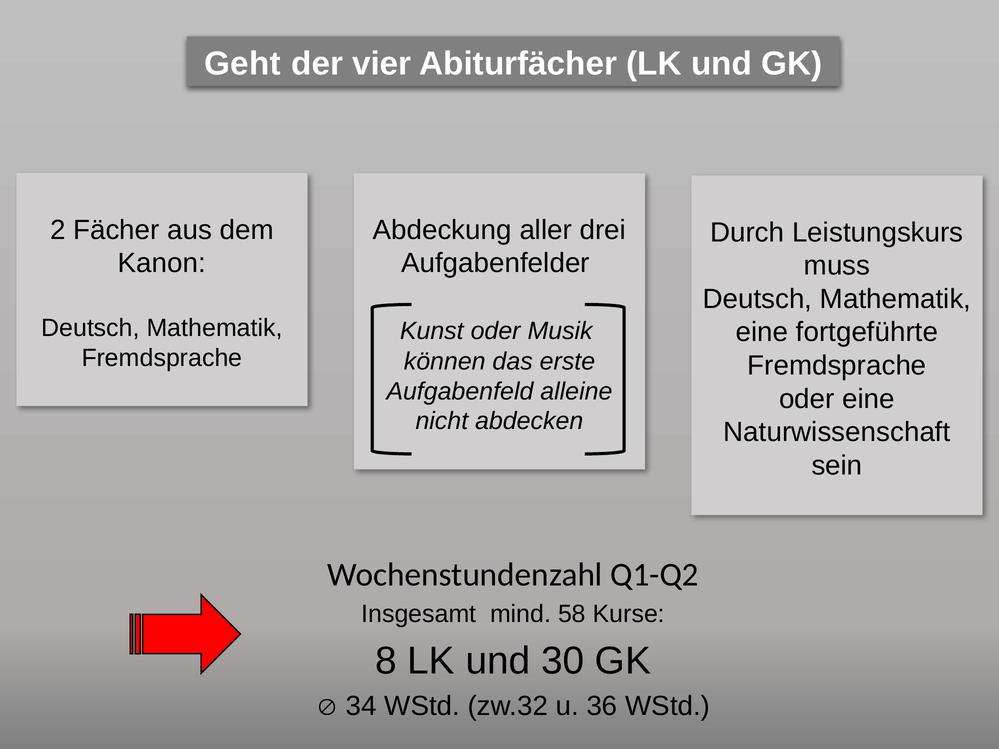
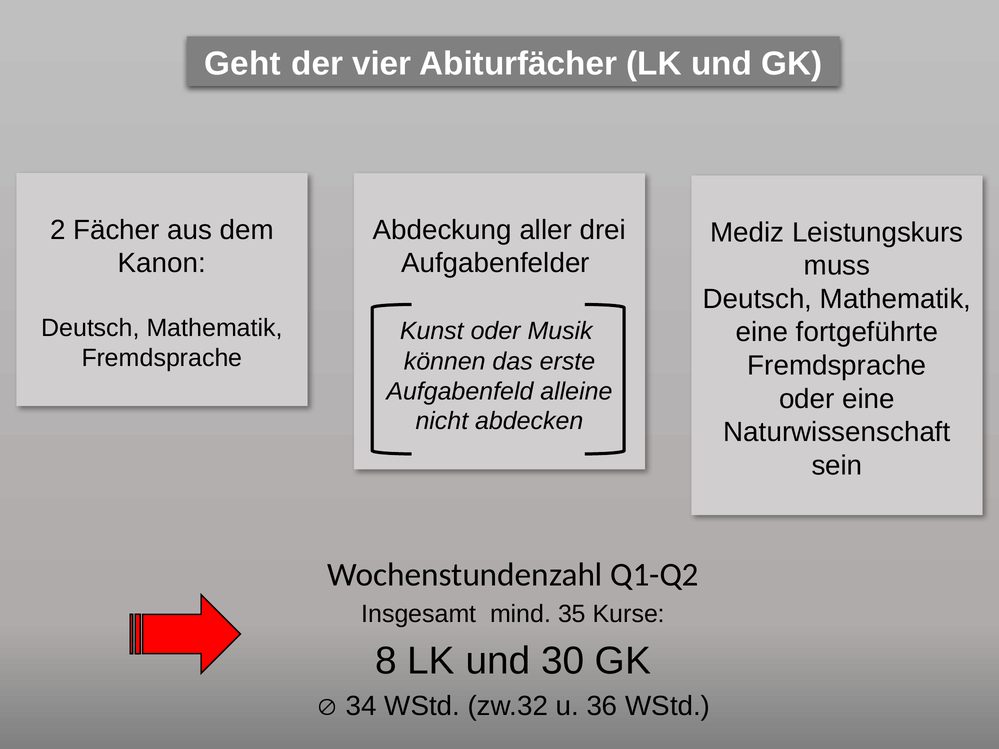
Durch: Durch -> Mediz (747, 232)
58: 58 -> 35 (572, 614)
